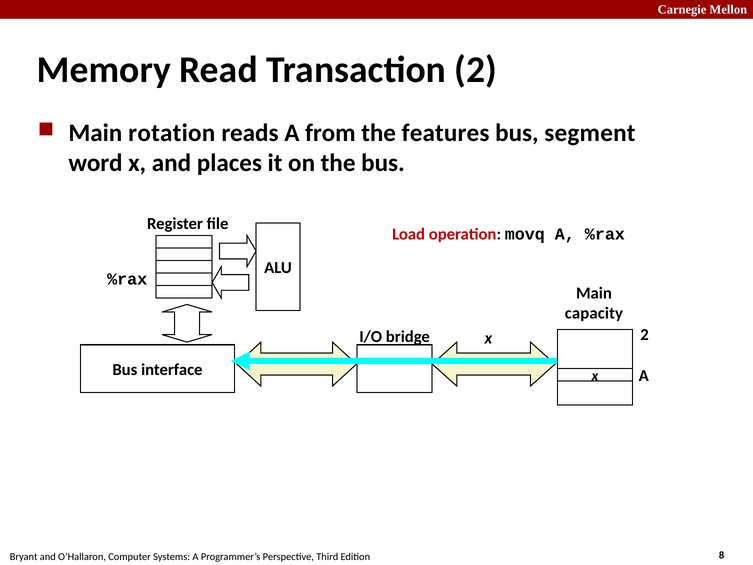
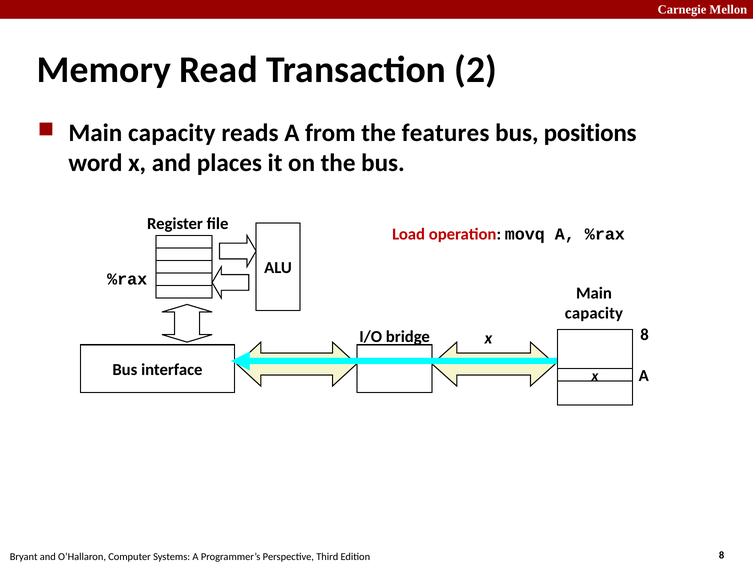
rotation: rotation -> capacity (172, 133)
segment: segment -> positions (590, 133)
x 2: 2 -> 8 (644, 334)
